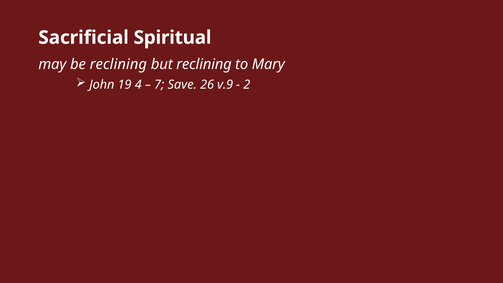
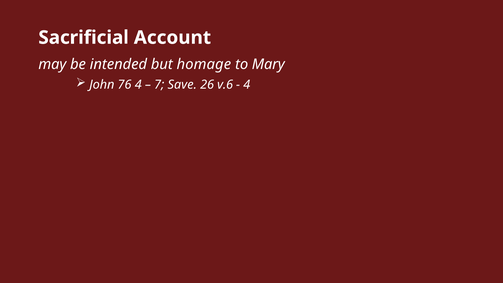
Spiritual: Spiritual -> Account (172, 38)
be reclining: reclining -> intended (118, 64)
but reclining: reclining -> homage (204, 64)
19: 19 -> 76 (125, 85)
v.9: v.9 -> v.6 (225, 85)
2: 2 -> 4 (247, 85)
